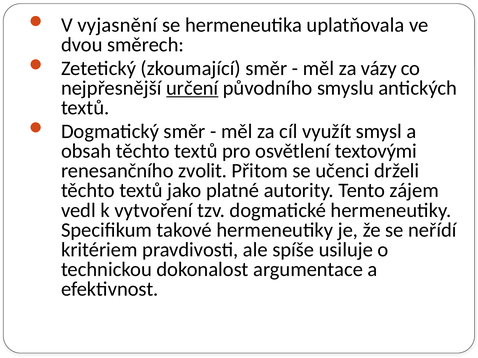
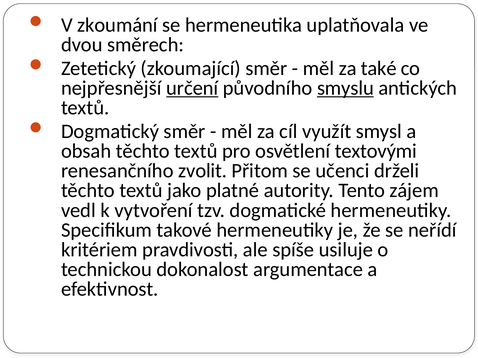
vyjasnění: vyjasnění -> zkoumání (117, 25)
vázy: vázy -> také (379, 68)
smyslu underline: none -> present (345, 88)
